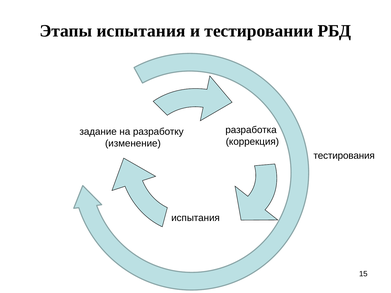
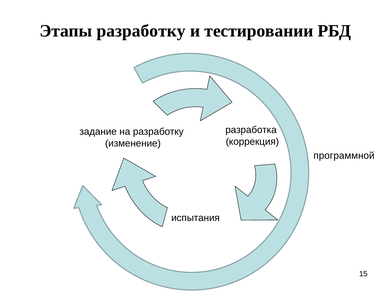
Этапы испытания: испытания -> разработку (141, 31)
тестирования: тестирования -> программной (344, 156)
